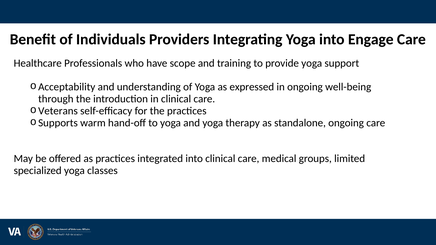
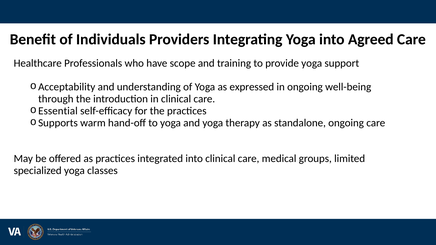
Engage: Engage -> Agreed (371, 39)
Veterans: Veterans -> Essential (58, 111)
